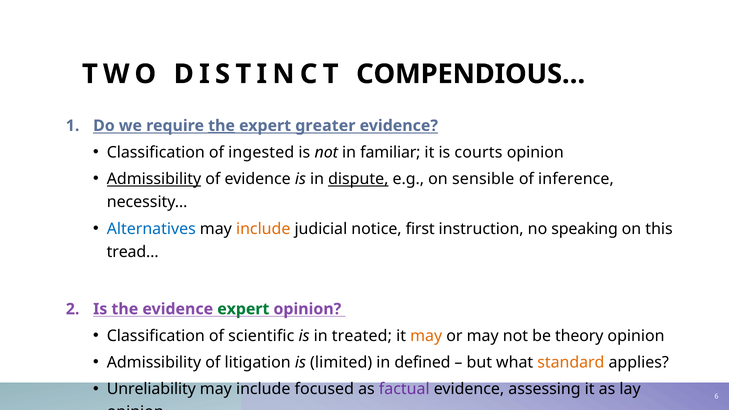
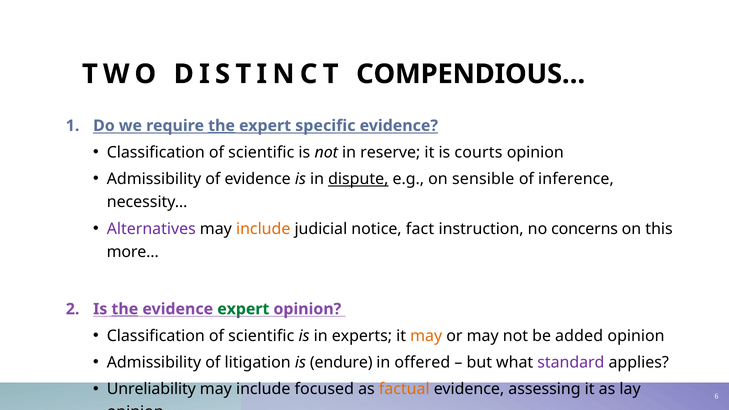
greater: greater -> specific (325, 126)
ingested: ingested -> scientific (261, 152)
familiar: familiar -> reserve (390, 152)
Admissibility underline: present -> none (154, 179)
Alternatives colour: blue -> purple (151, 229)
first: first -> fact (420, 229)
speaking: speaking -> concerns (585, 229)
tread…: tread… -> more… (133, 252)
the underline: none -> present (125, 309)
treated: treated -> experts (362, 336)
theory: theory -> added (579, 336)
limited: limited -> endure (341, 363)
defined: defined -> offered (422, 363)
standard colour: orange -> purple (571, 363)
factual colour: purple -> orange (404, 389)
